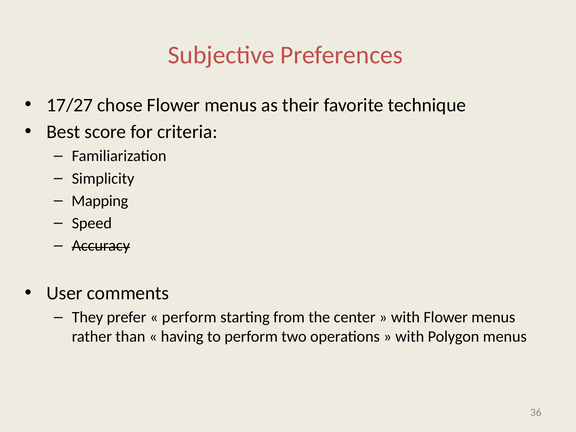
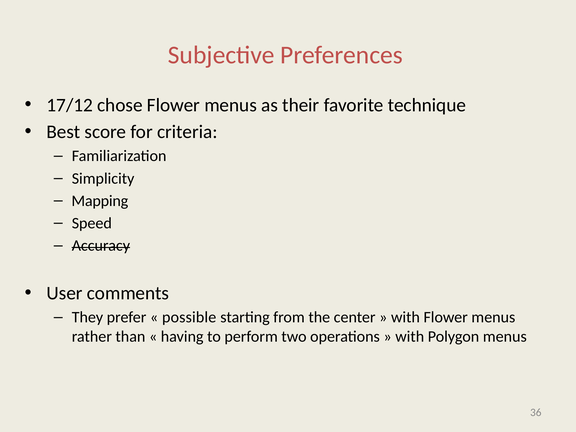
17/27: 17/27 -> 17/12 (70, 105)
perform: perform -> possible (189, 317)
